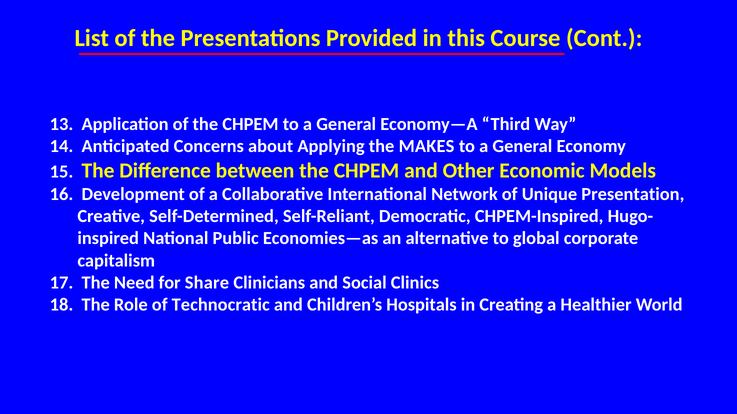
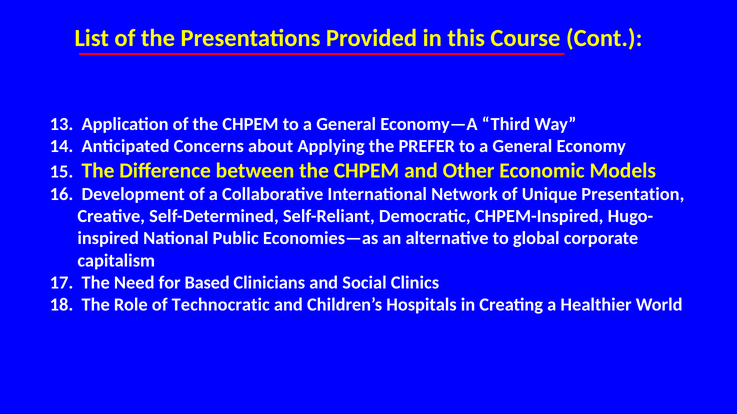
MAKES: MAKES -> PREFER (427, 147)
Share: Share -> Based (207, 283)
